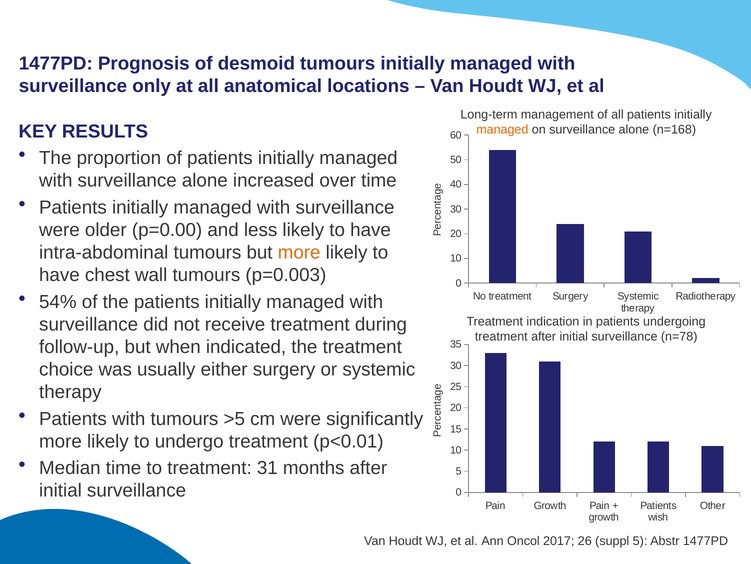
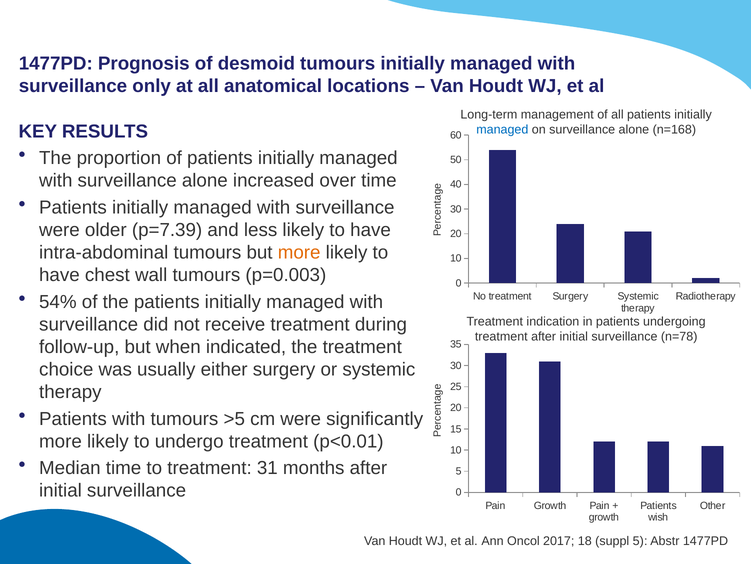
managed colour: orange -> blue (502, 130)
p=0.00: p=0.00 -> p=7.39 (167, 230)
26: 26 -> 18 (585, 540)
